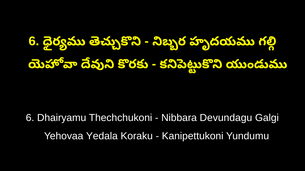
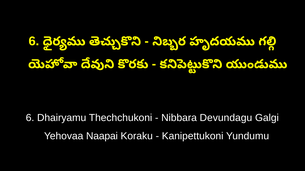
Yedala: Yedala -> Naapai (102, 136)
